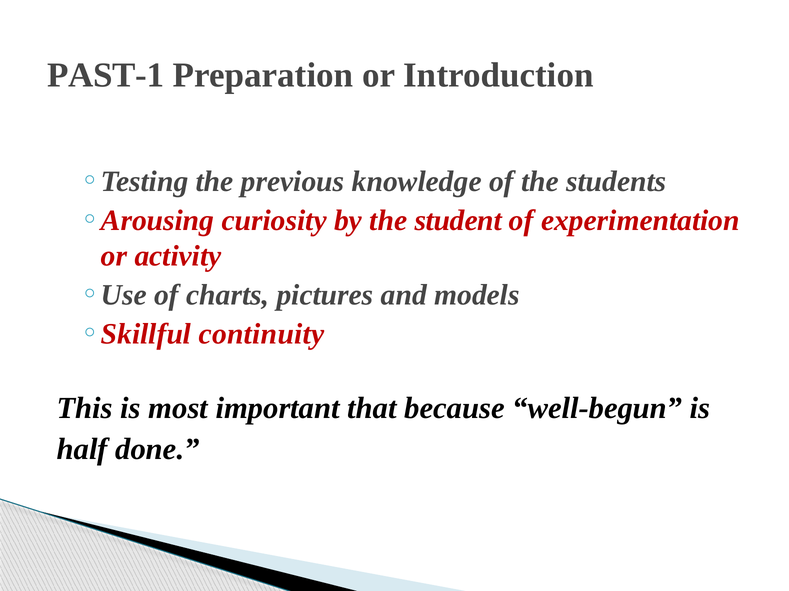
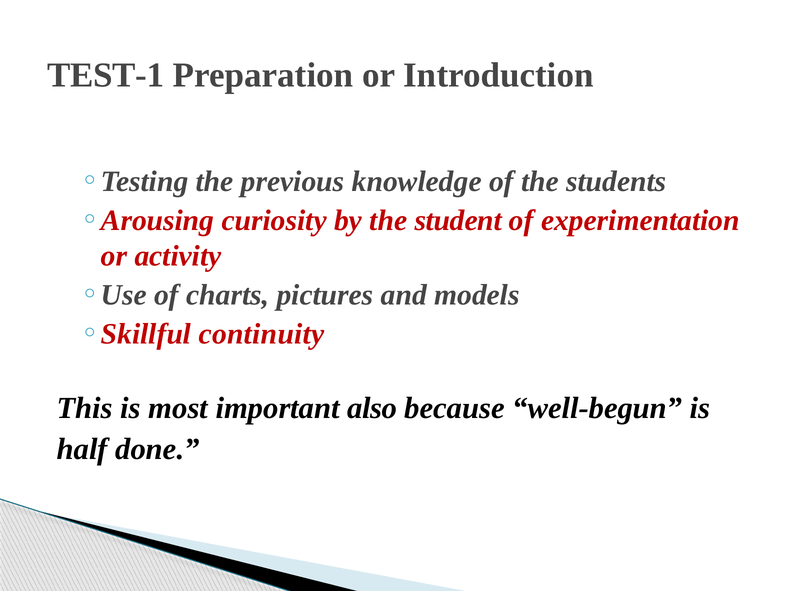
PAST-1: PAST-1 -> TEST-1 (106, 75)
that: that -> also (372, 409)
